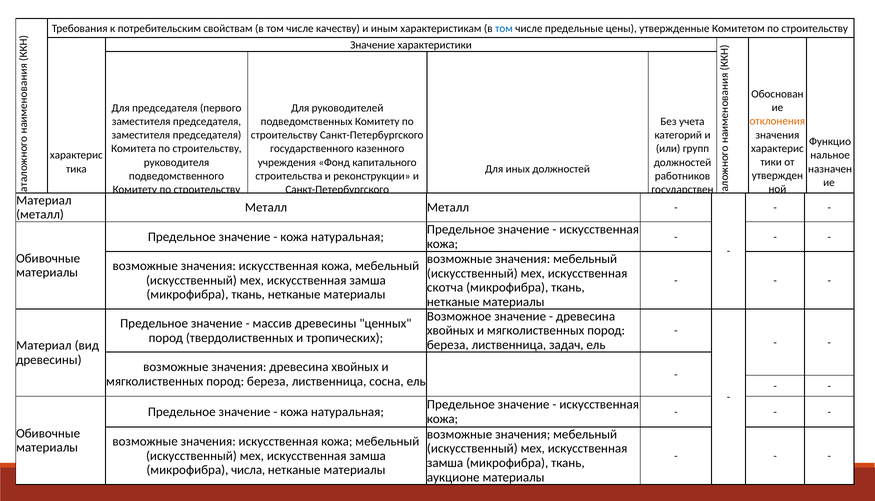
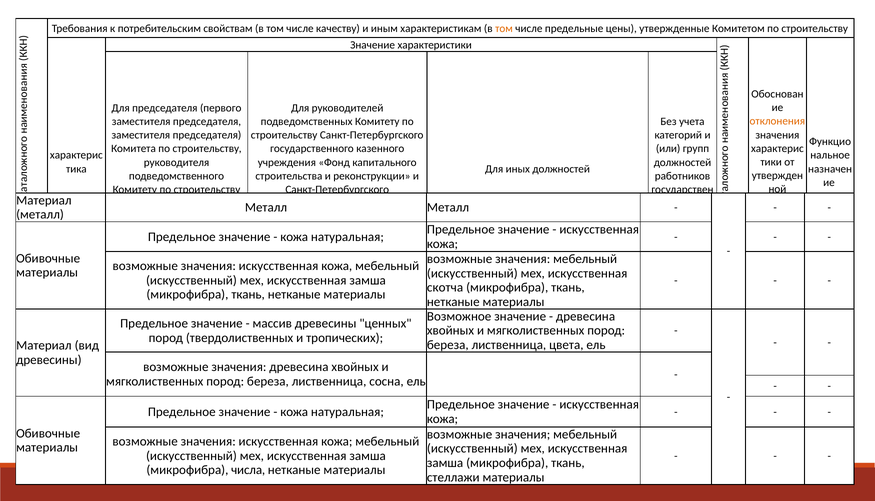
том colour: blue -> orange (504, 28)
задач: задач -> цвета (566, 345)
аукционе: аукционе -> стеллажи (453, 477)
